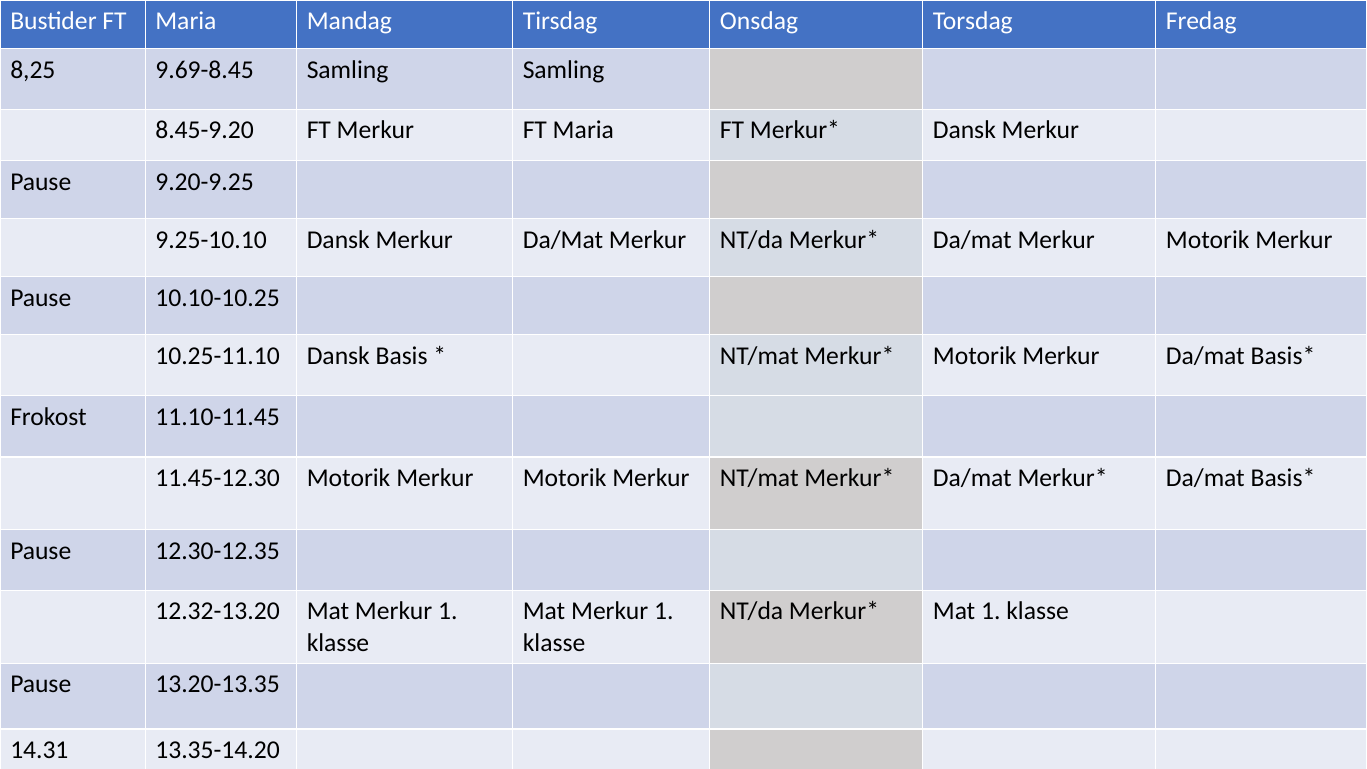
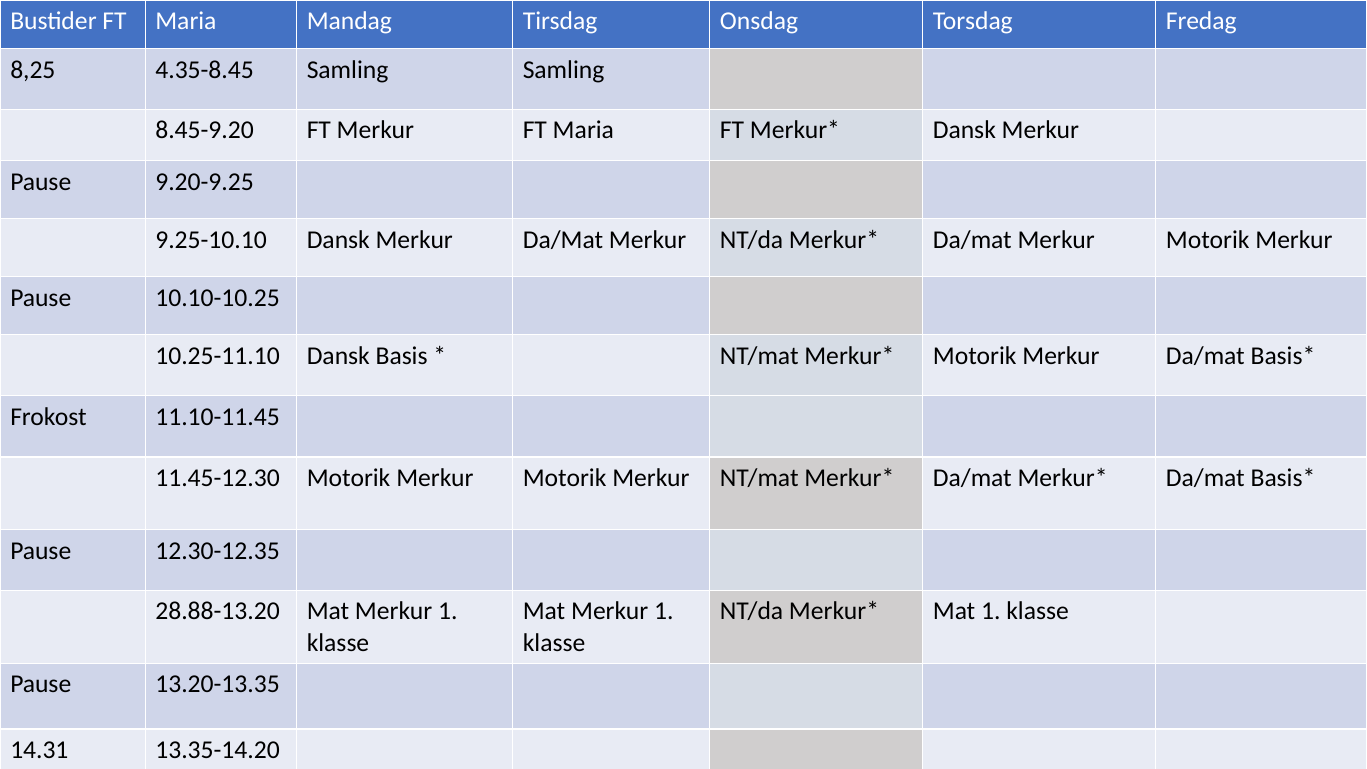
9.69-8.45: 9.69-8.45 -> 4.35-8.45 (205, 70)
12.32-13.20: 12.32-13.20 -> 28.88-13.20 (218, 611)
